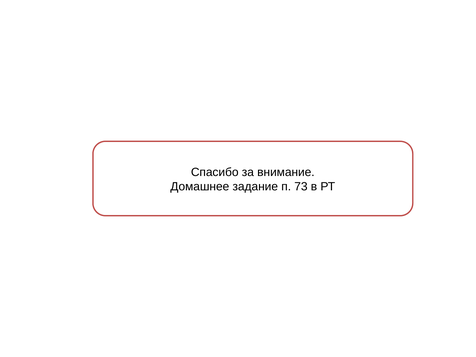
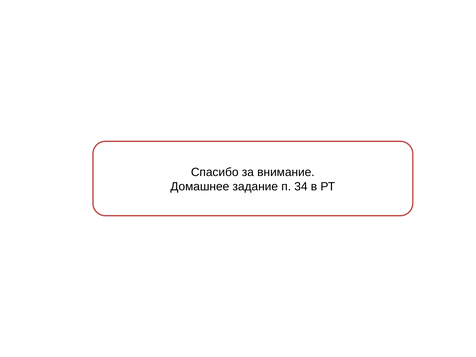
73: 73 -> 34 (301, 186)
